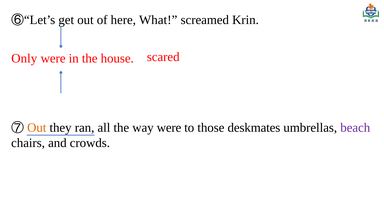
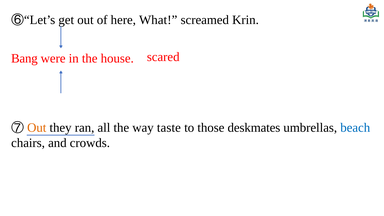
Only: Only -> Bang (24, 58)
way were: were -> taste (169, 128)
beach colour: purple -> blue (355, 128)
